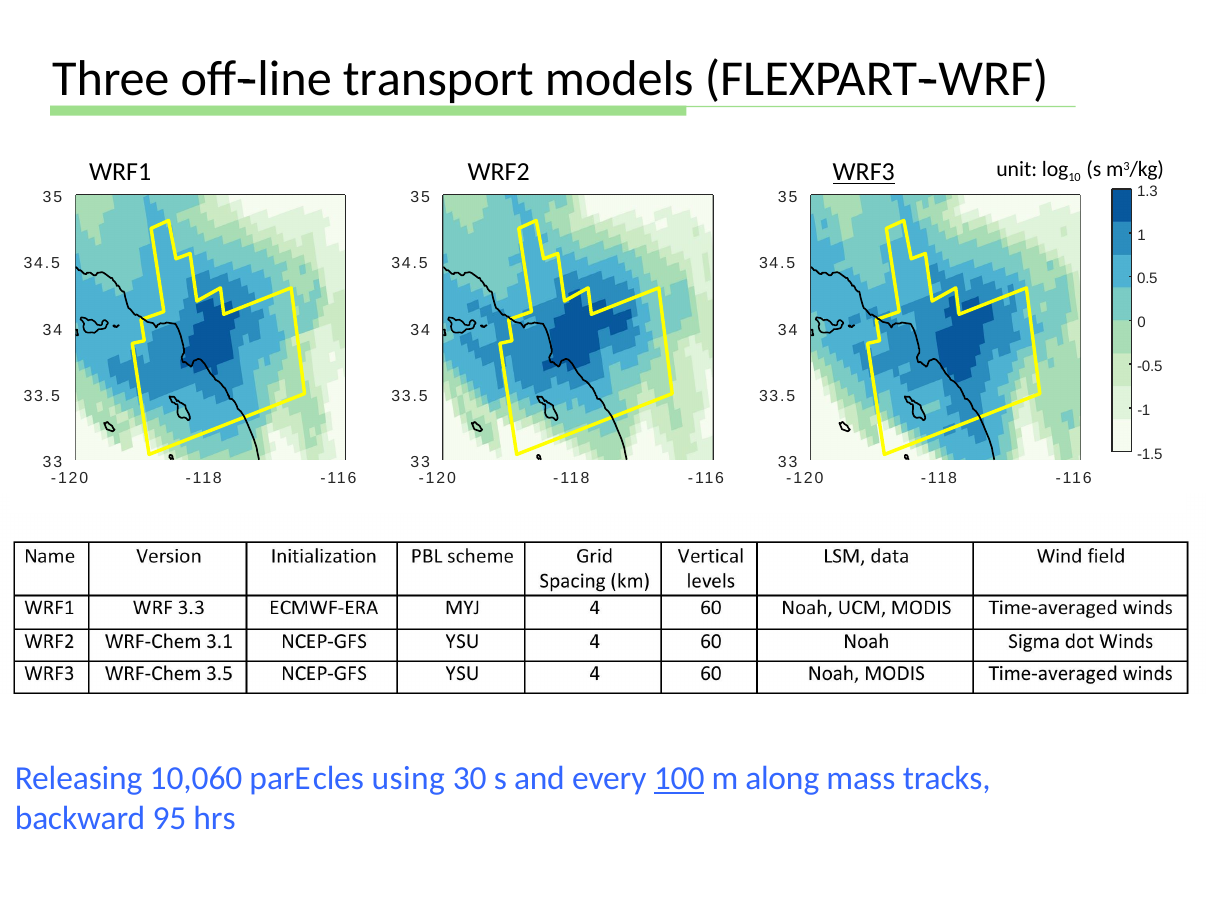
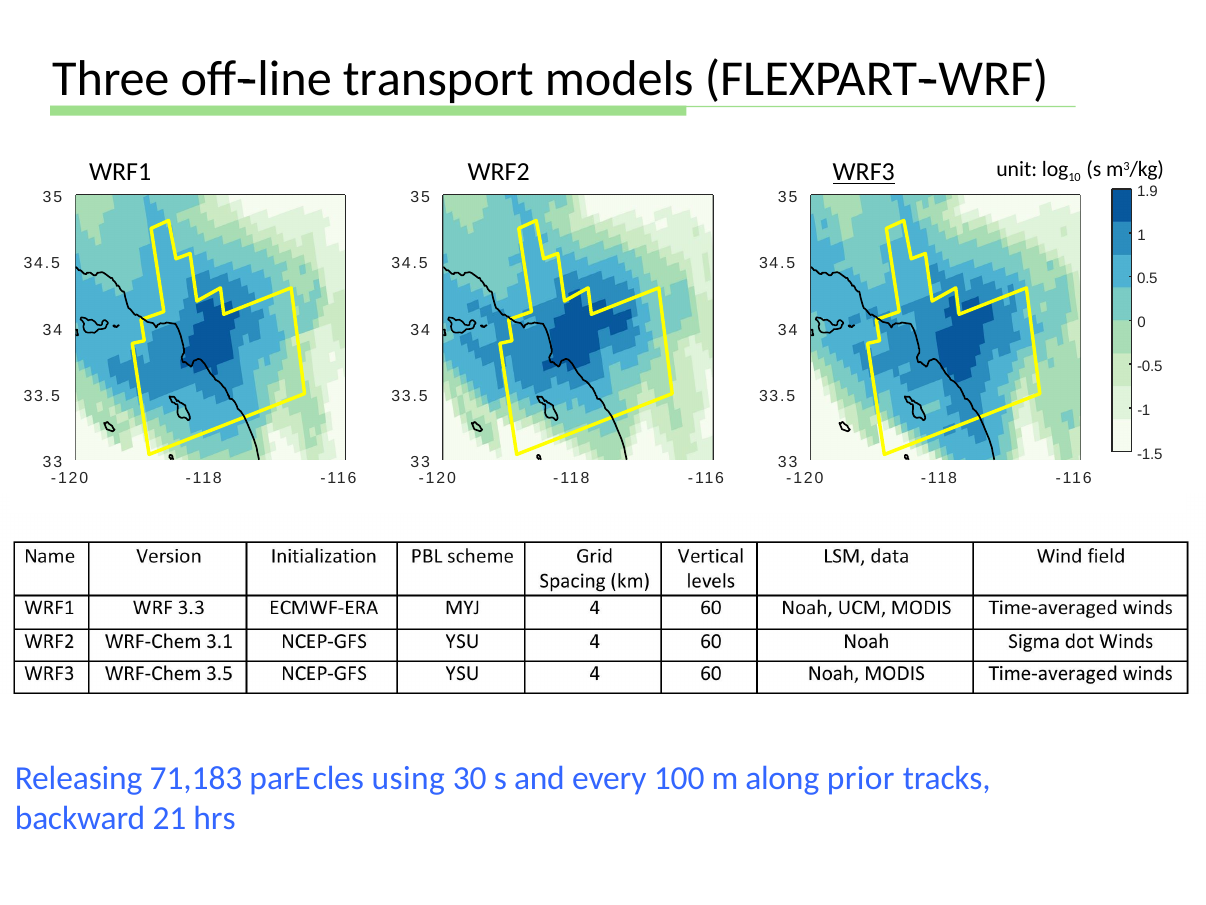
1.3: 1.3 -> 1.9 (1148, 191)
10,060: 10,060 -> 71,183 (196, 778)
100 underline: present -> none (679, 778)
mass: mass -> prior (861, 778)
95: 95 -> 21 (169, 818)
